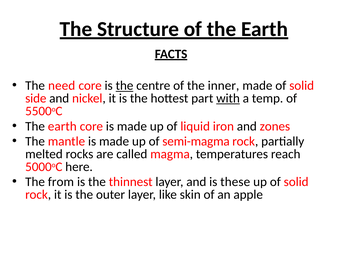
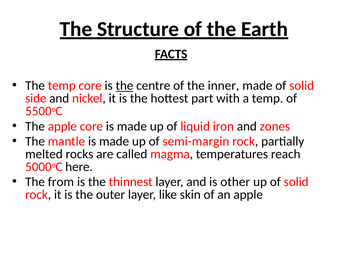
The need: need -> temp (62, 86)
with underline: present -> none (228, 98)
earth: earth -> apple (62, 126)
semi-magma: semi-magma -> semi-margin (196, 141)
these: these -> other (235, 182)
